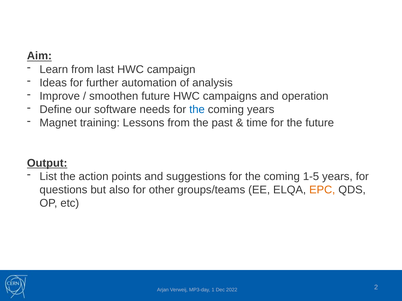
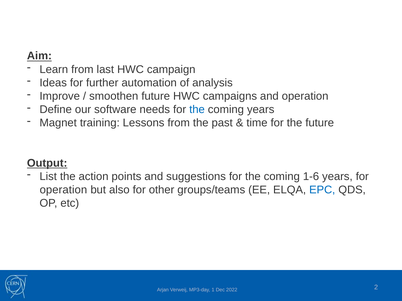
1-5: 1-5 -> 1-6 (311, 177)
questions: questions -> operation (63, 190)
EPC colour: orange -> blue (322, 190)
